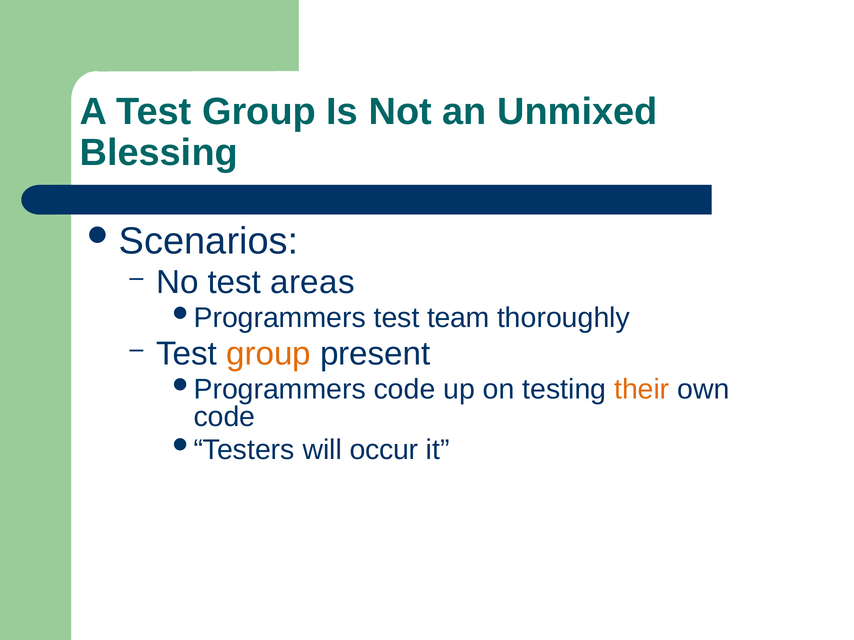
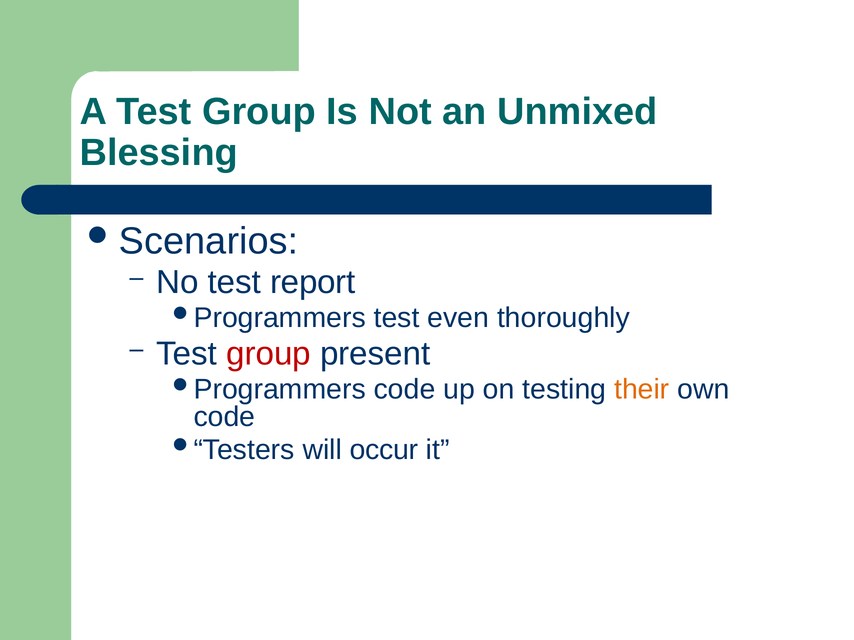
areas: areas -> report (313, 283)
team: team -> even (458, 318)
group colour: orange -> red (269, 354)
